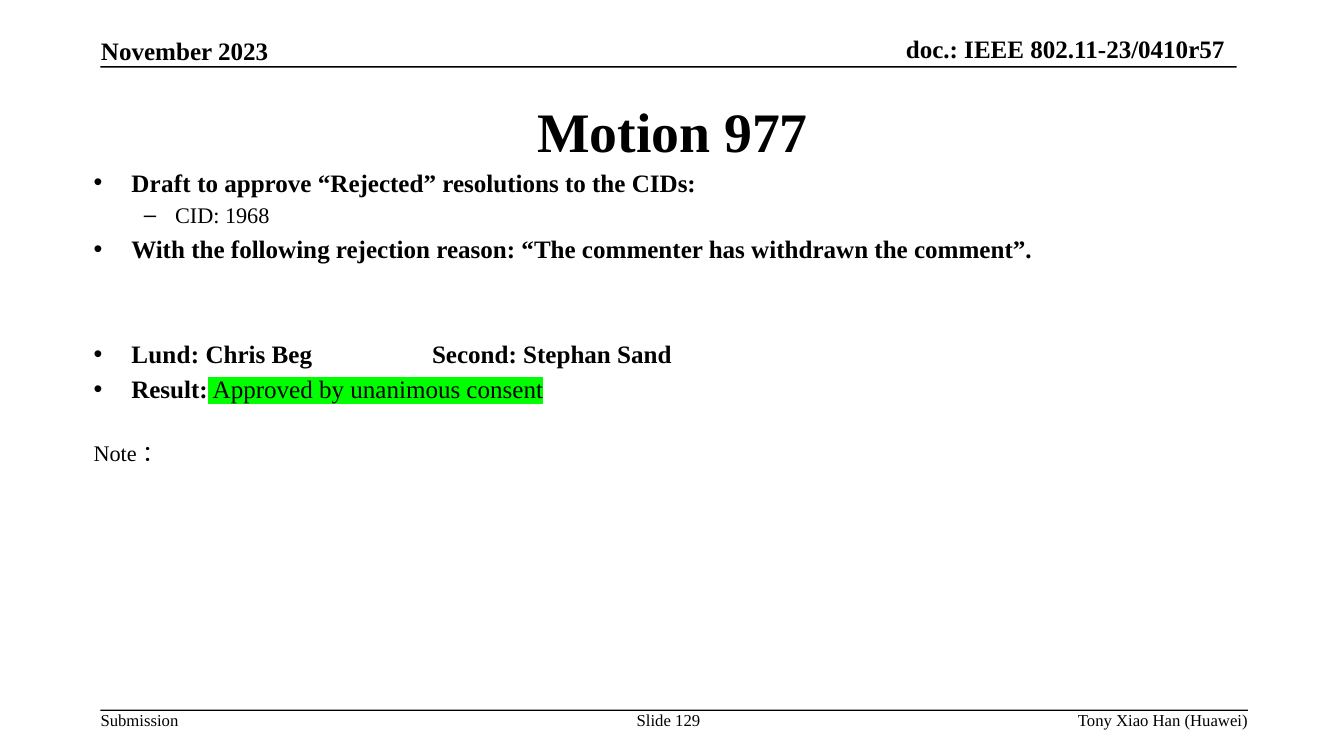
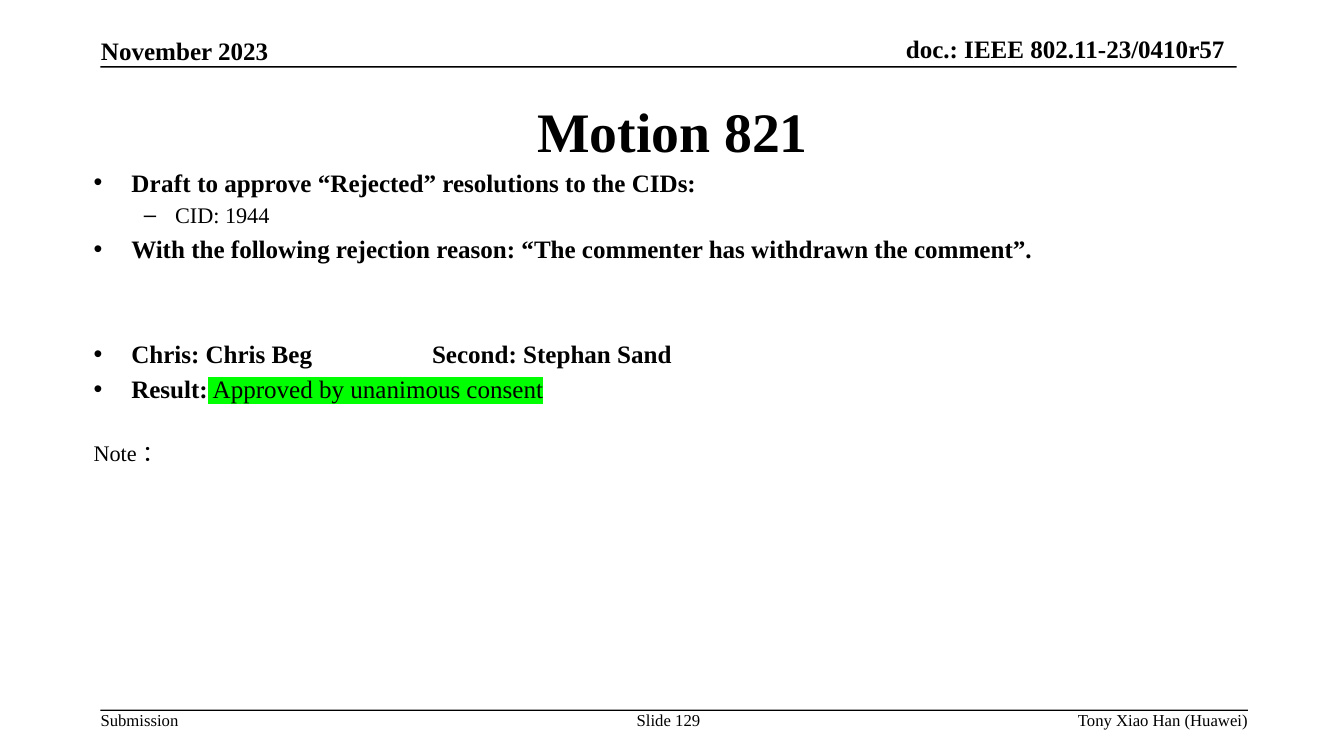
977: 977 -> 821 (766, 134)
1968: 1968 -> 1944 (247, 217)
Lund: Lund -> Chris (165, 356)
